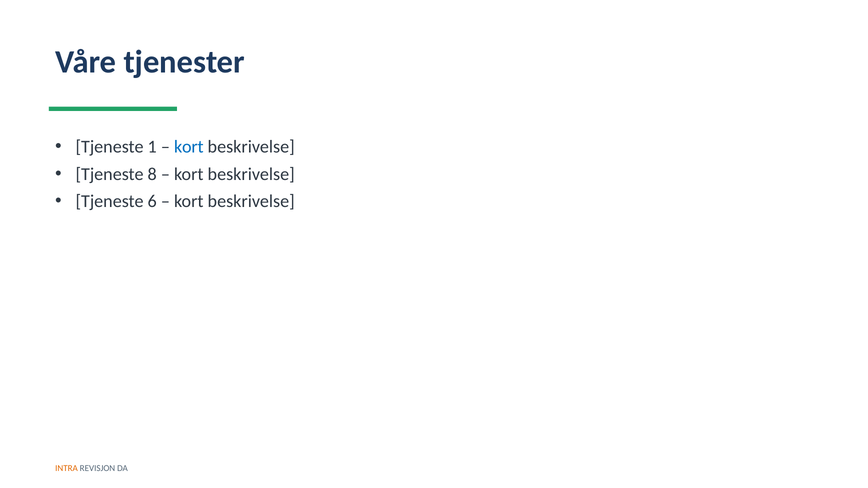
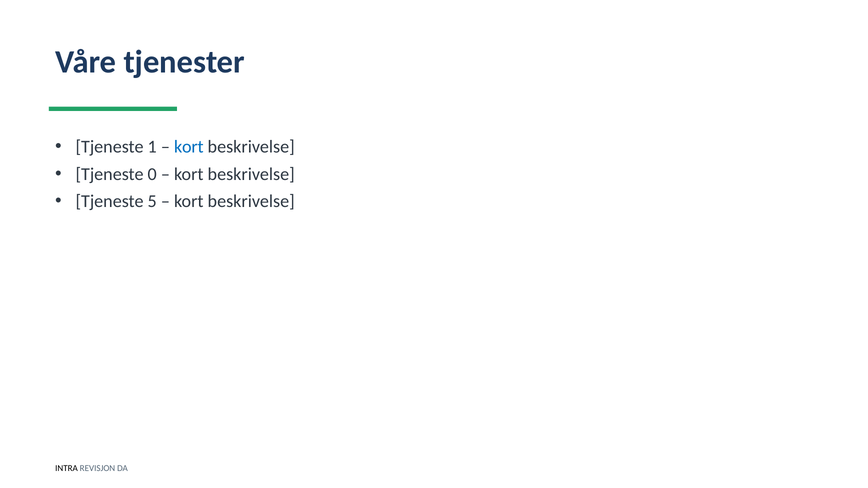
8: 8 -> 0 (152, 174)
6: 6 -> 5 (152, 201)
INTRA colour: orange -> black (67, 468)
